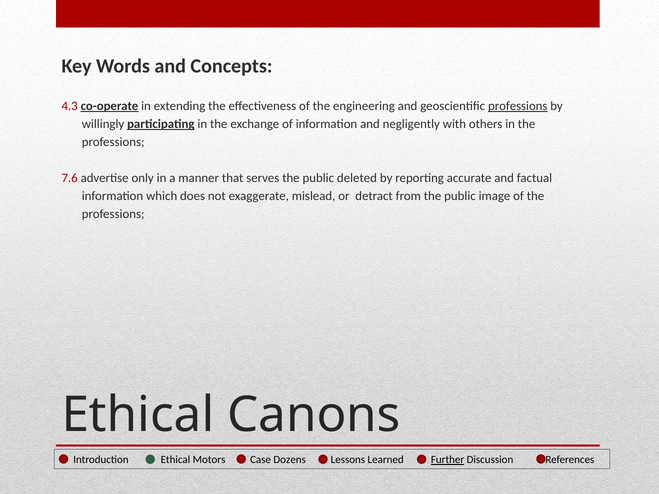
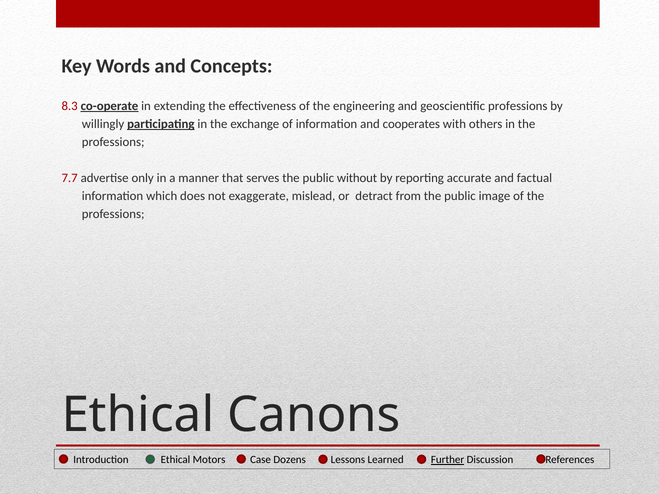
4.3: 4.3 -> 8.3 (70, 106)
professions underline: present -> none (518, 106)
negligently: negligently -> cooperates (411, 124)
7.6: 7.6 -> 7.7 (70, 178)
deleted: deleted -> without (357, 178)
